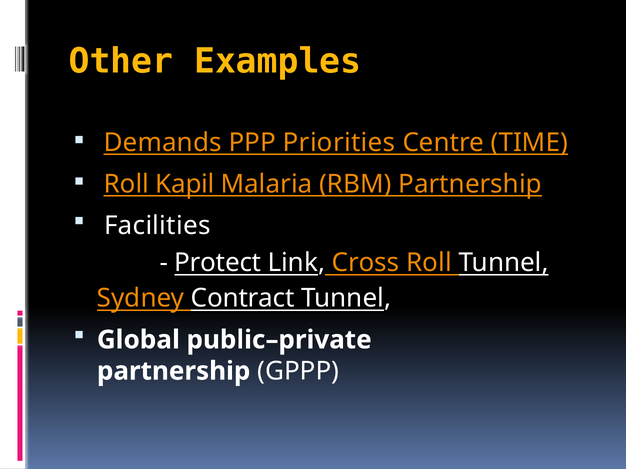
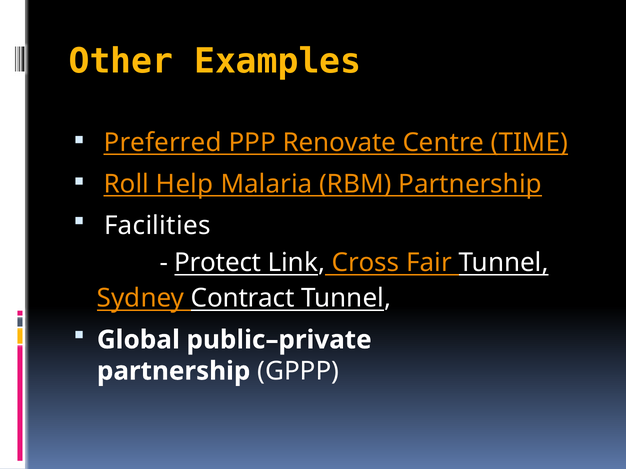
Demands: Demands -> Preferred (163, 143)
Priorities: Priorities -> Renovate (339, 143)
Kapil: Kapil -> Help (185, 184)
Cross Roll: Roll -> Fair (429, 263)
